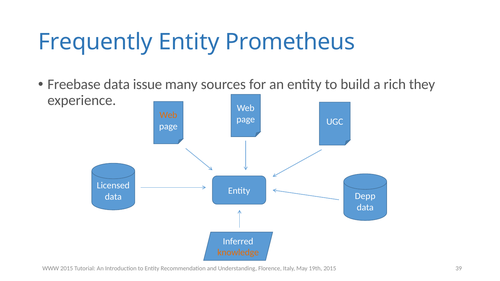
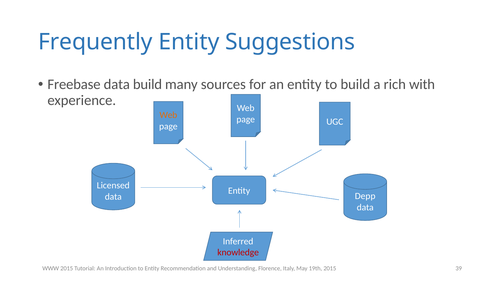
Prometheus: Prometheus -> Suggestions (290, 42)
data issue: issue -> build (148, 85)
they: they -> with (422, 85)
knowledge colour: orange -> red (238, 253)
